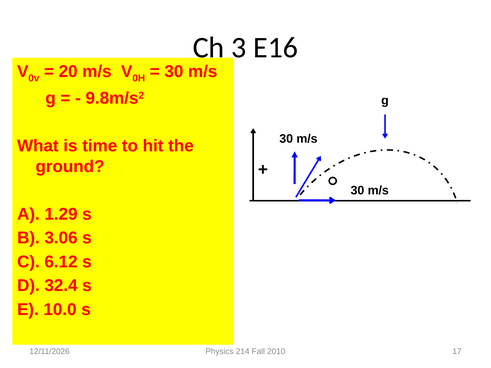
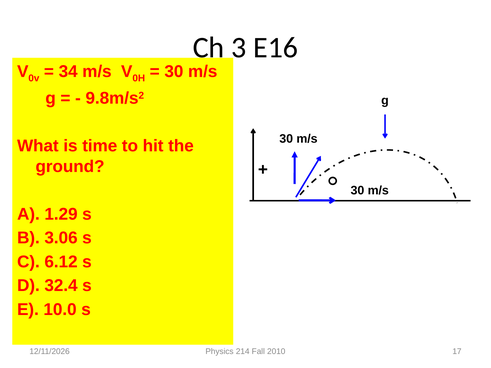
20: 20 -> 34 (68, 72)
